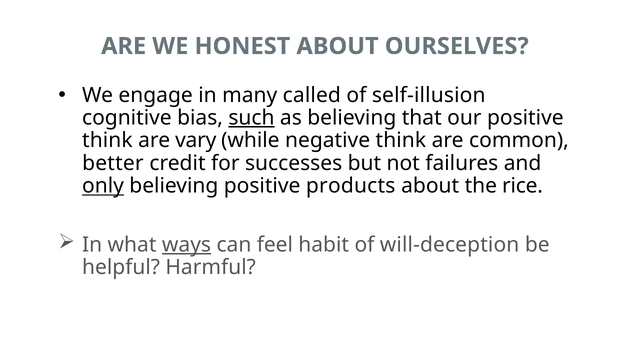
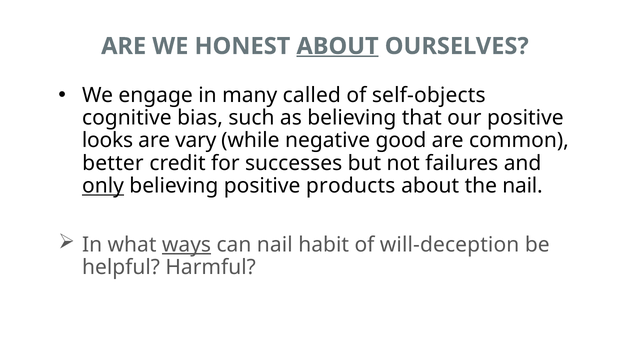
ABOUT underline: none -> present (338, 46)
self-illusion: self-illusion -> self-objects (429, 95)
such underline: present -> none (251, 118)
think: think -> looks (108, 140)
negative think: think -> good (401, 140)
the rice: rice -> nail (522, 186)
can feel: feel -> nail (275, 244)
